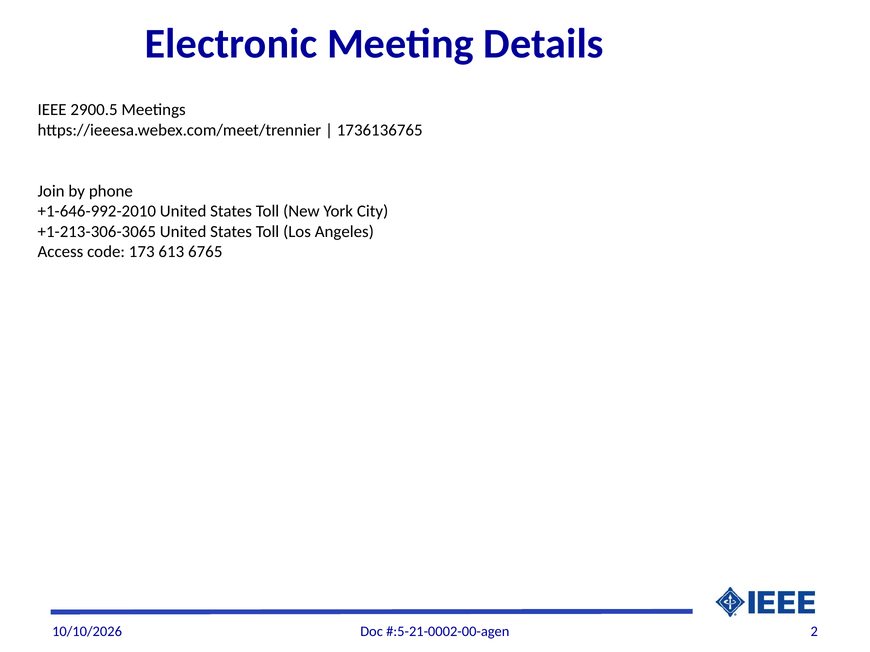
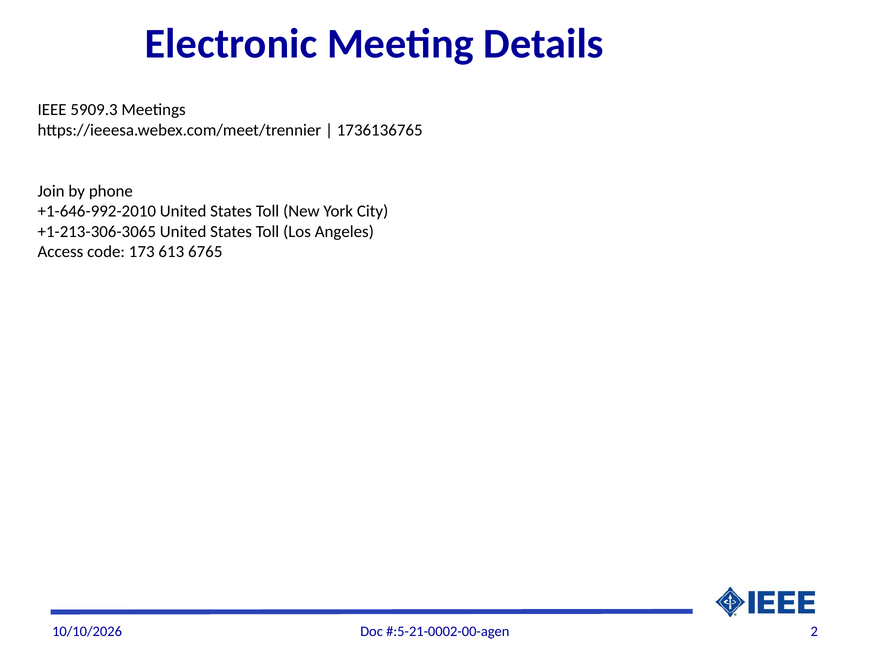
2900.5: 2900.5 -> 5909.3 (94, 110)
